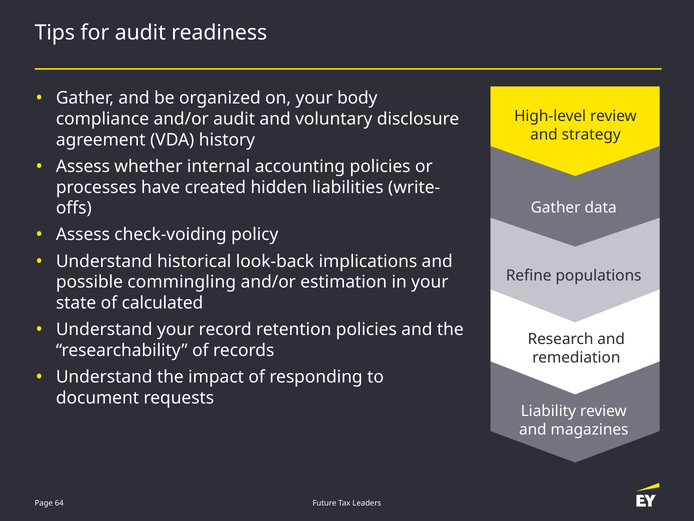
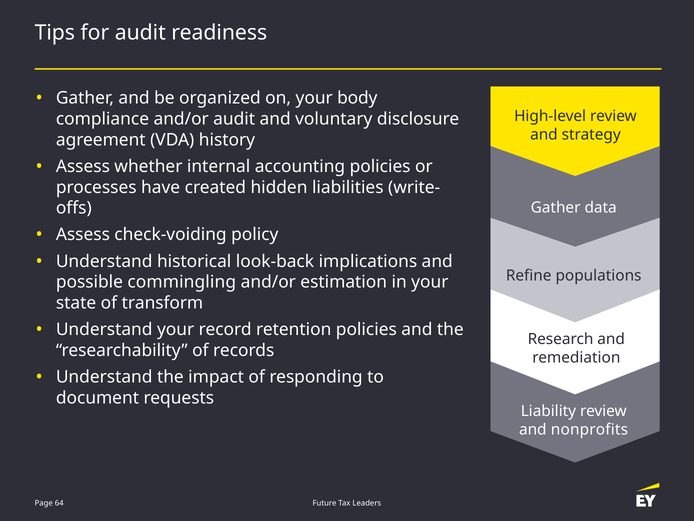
calculated: calculated -> transform (162, 303)
magazines: magazines -> nonprofits (589, 429)
